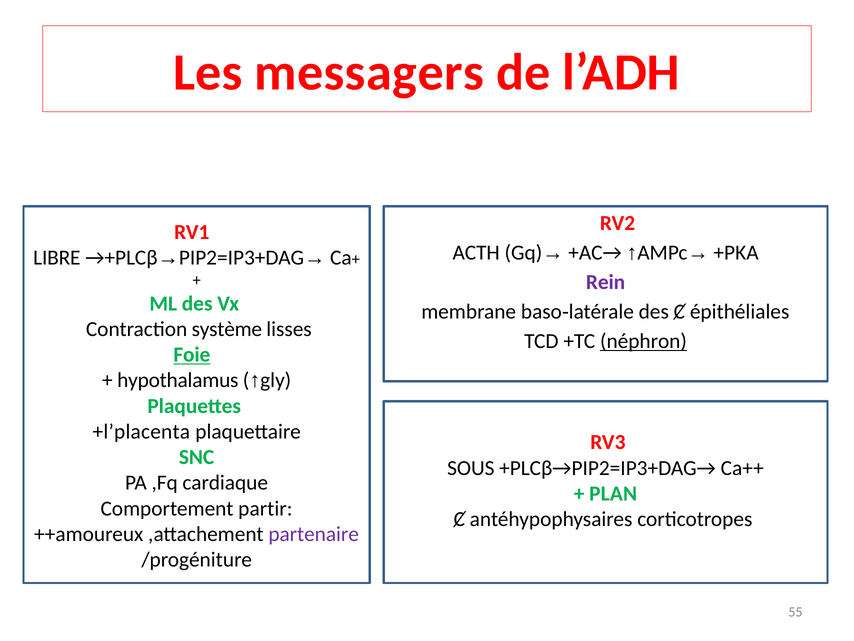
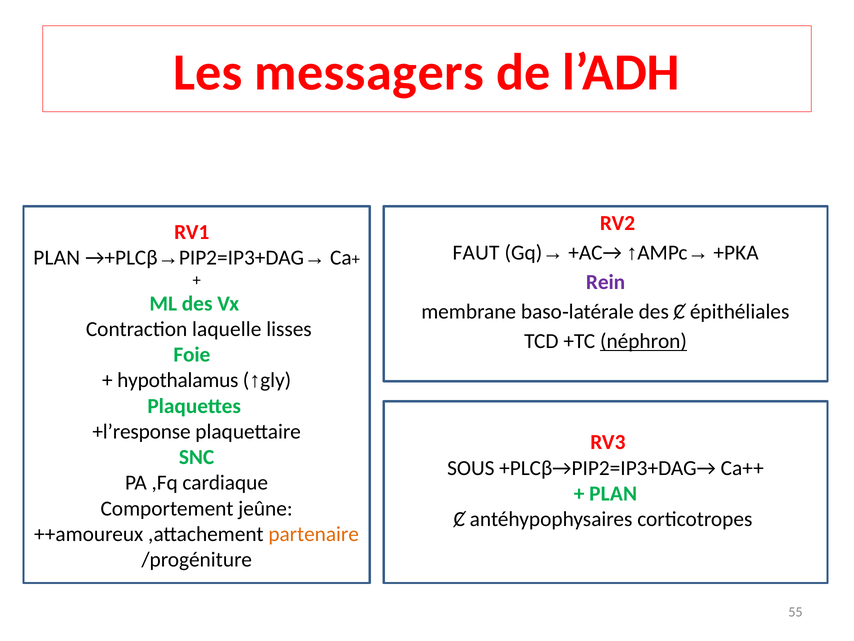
ACTH: ACTH -> FAUT (476, 253)
LIBRE: LIBRE -> PLAN (57, 258)
système: système -> laquelle (227, 329)
Foie underline: present -> none (192, 354)
+l’placenta: +l’placenta -> +l’response (142, 431)
partir: partir -> jeûne (265, 508)
partenaire colour: purple -> orange (314, 534)
